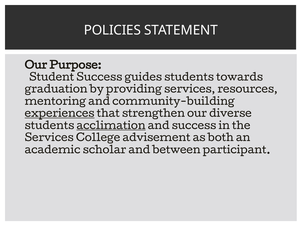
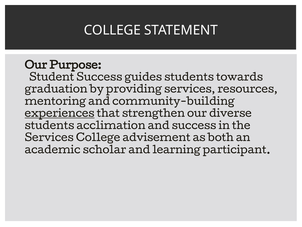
POLICIES: POLICIES -> COLLEGE (112, 30)
acclimation underline: present -> none (111, 125)
between: between -> learning (177, 150)
